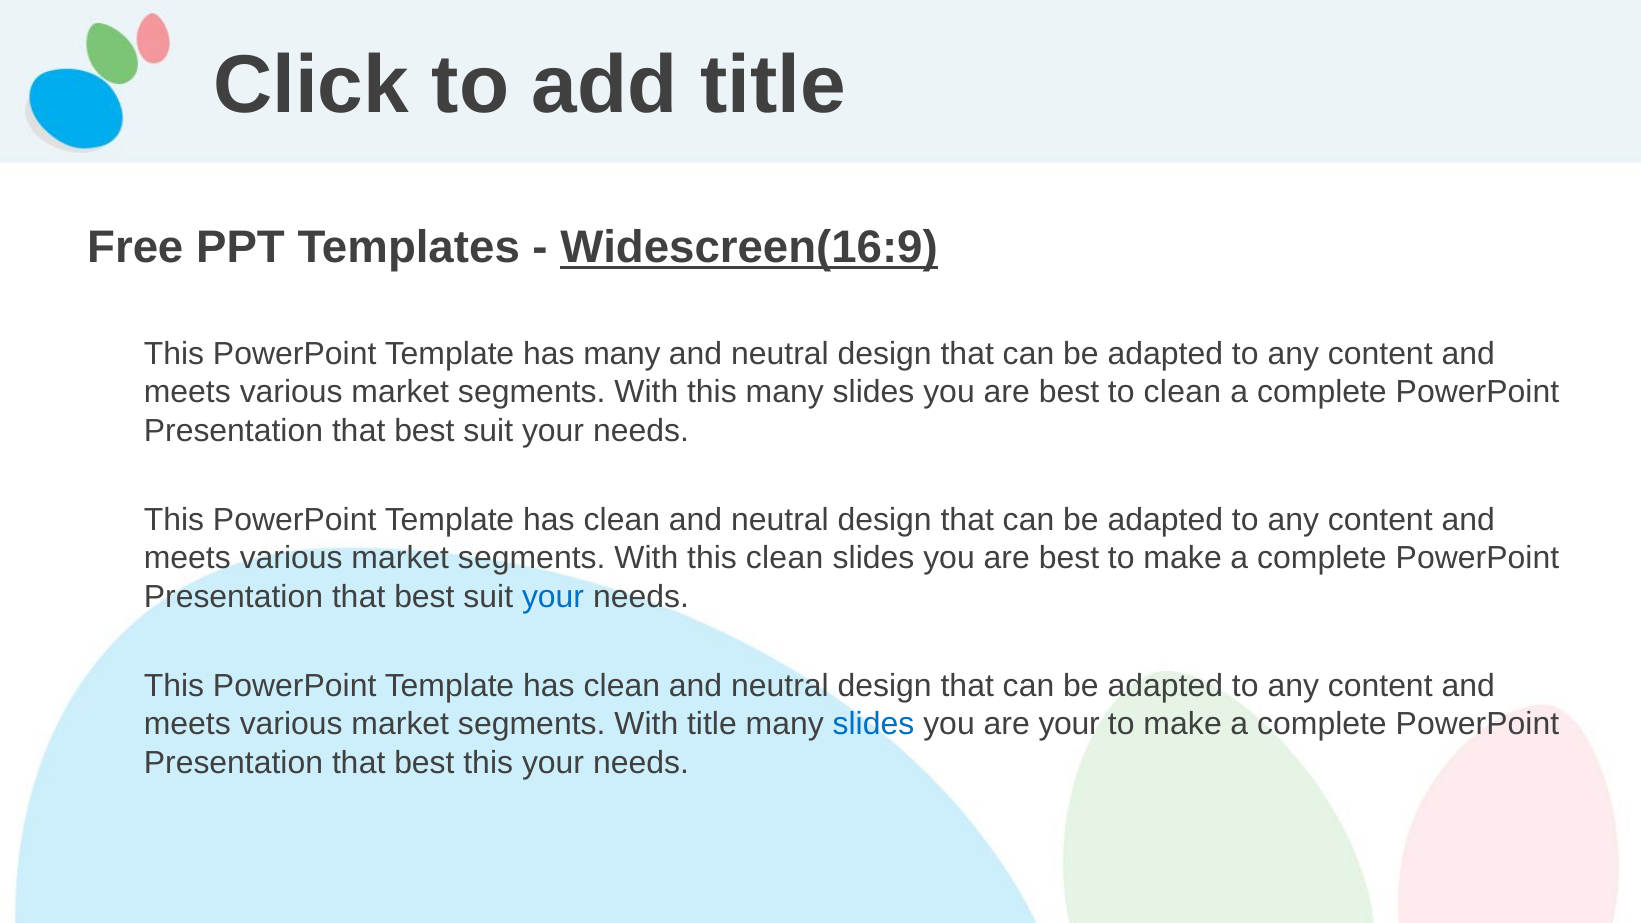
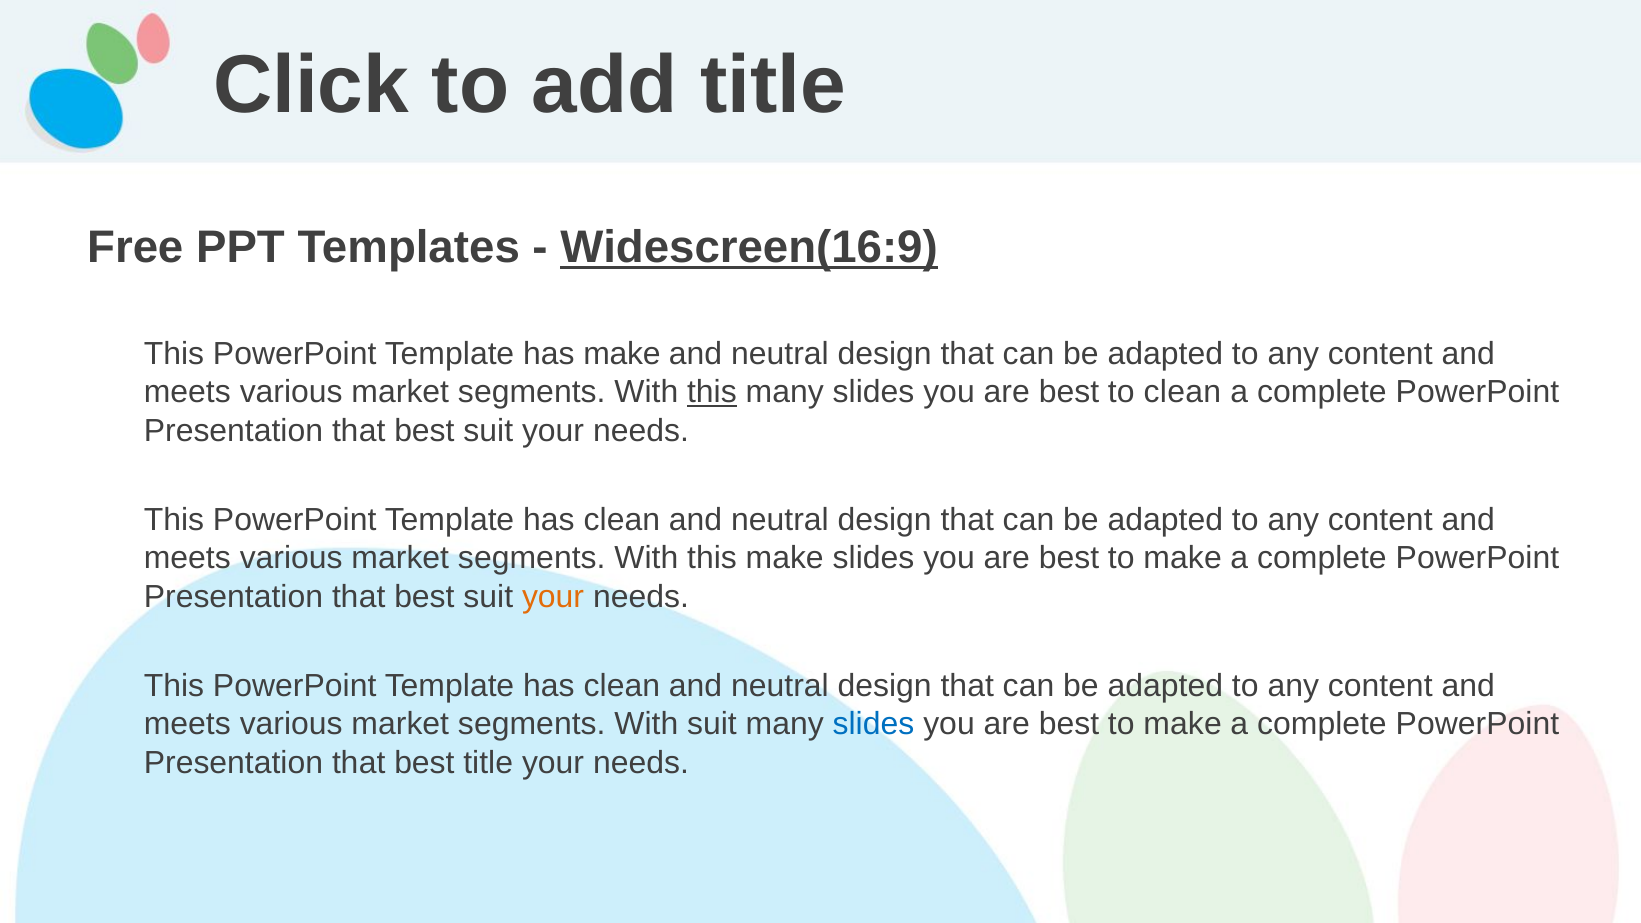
has many: many -> make (622, 354)
this underline: none -> present (712, 392)
this clean: clean -> make (785, 558)
your colour: blue -> orange (553, 597)
With title: title -> suit (712, 724)
your: your -> best (1069, 724)
best this: this -> title (488, 763)
